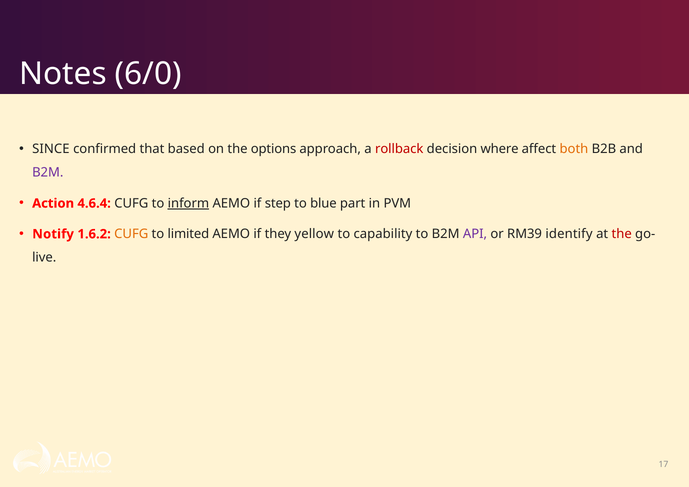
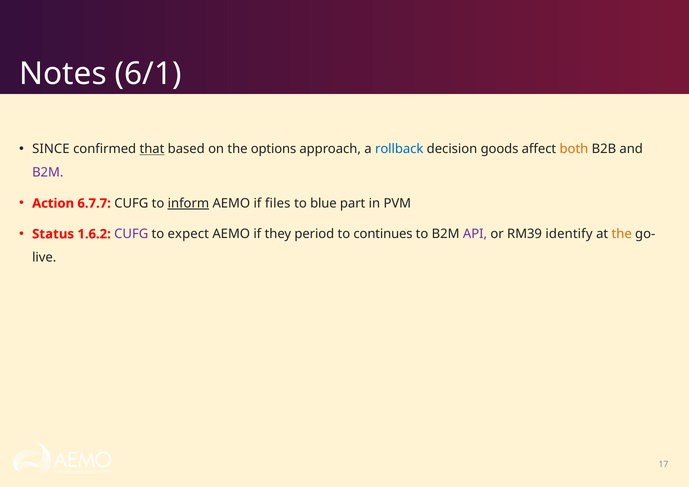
6/0: 6/0 -> 6/1 (148, 74)
that underline: none -> present (152, 149)
rollback colour: red -> blue (399, 149)
where: where -> goods (500, 149)
4.6.4: 4.6.4 -> 6.7.7 (94, 203)
step: step -> files (278, 203)
Notify: Notify -> Status (53, 234)
CUFG colour: orange -> purple (131, 234)
limited: limited -> expect (188, 234)
yellow: yellow -> period (314, 234)
capability: capability -> continues (383, 234)
the colour: red -> orange (622, 234)
